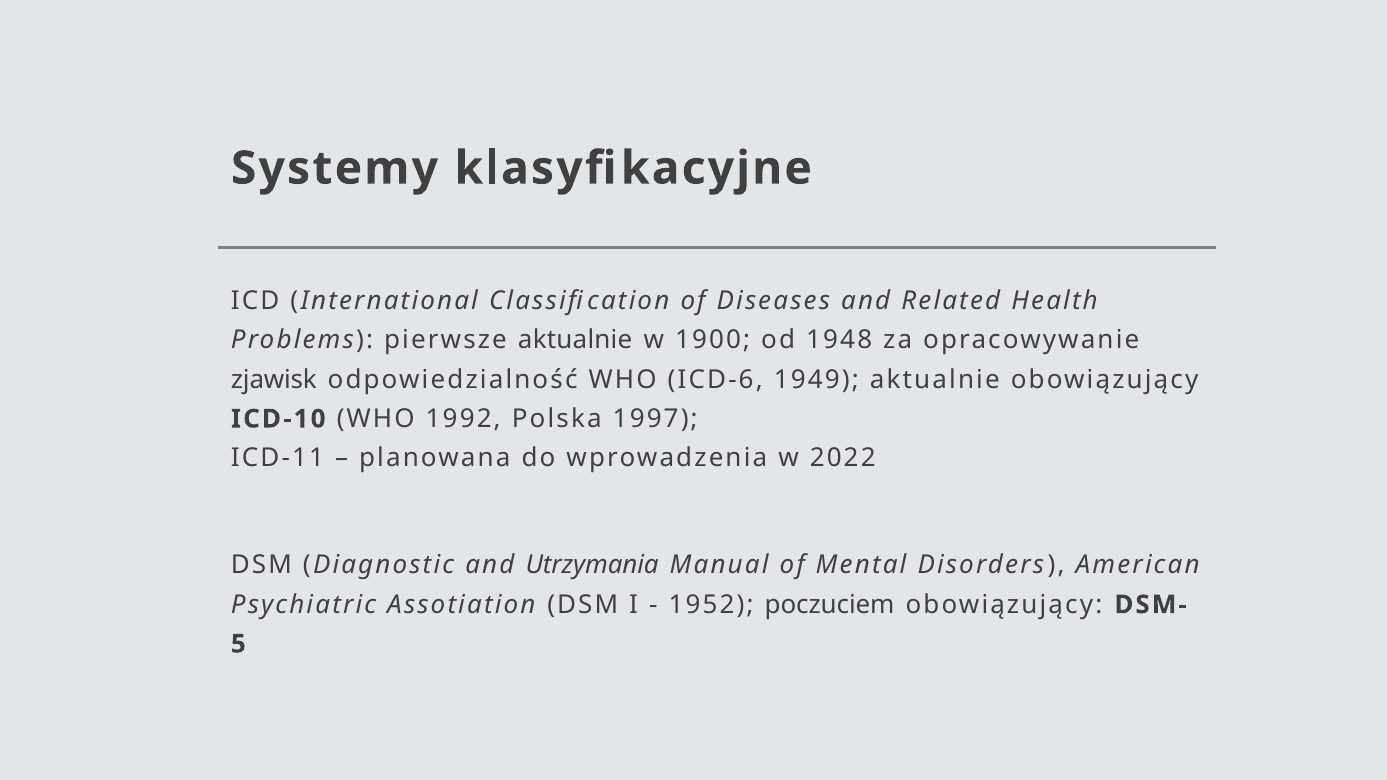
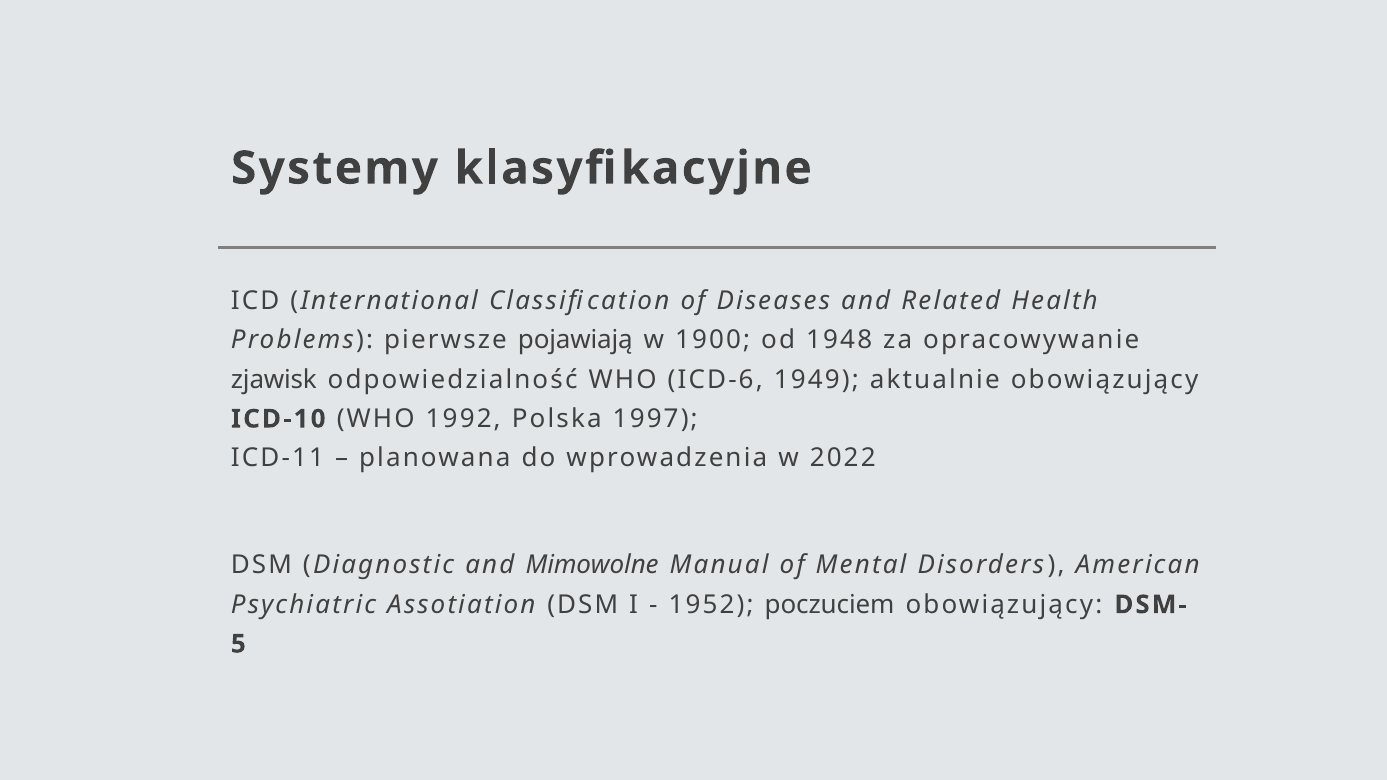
pierwsze aktualnie: aktualnie -> pojawiają (575, 340)
Utrzymania: Utrzymania -> Mimowolne (592, 565)
